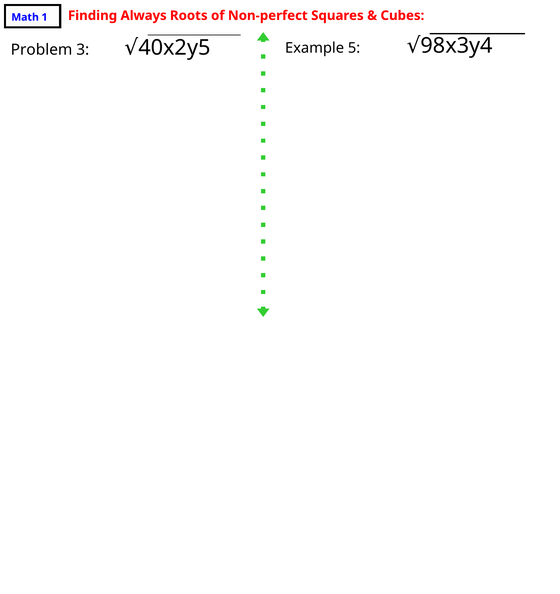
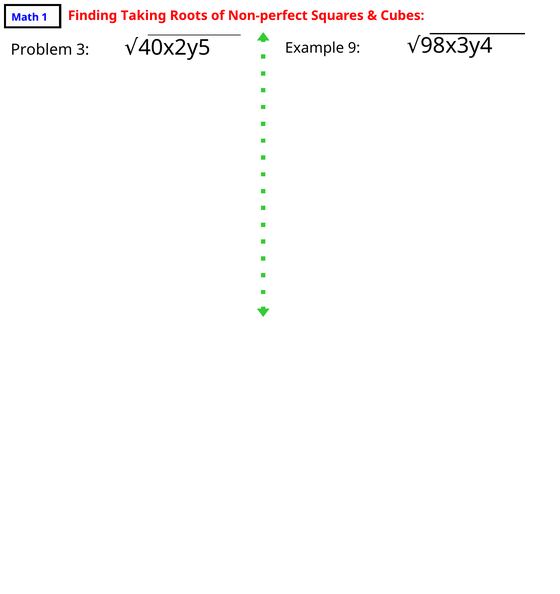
Always: Always -> Taking (143, 16)
5: 5 -> 9 (354, 48)
